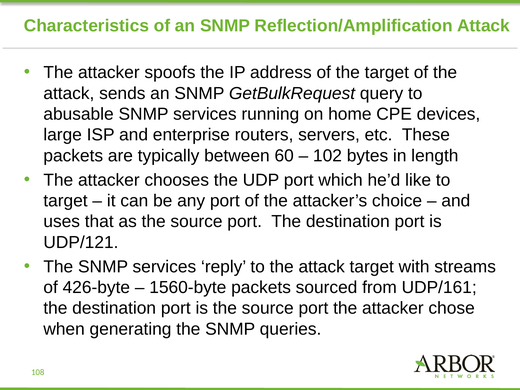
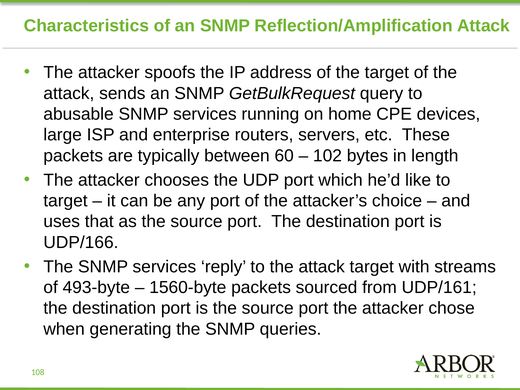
UDP/121: UDP/121 -> UDP/166 (81, 242)
426-byte: 426-byte -> 493-byte (96, 287)
